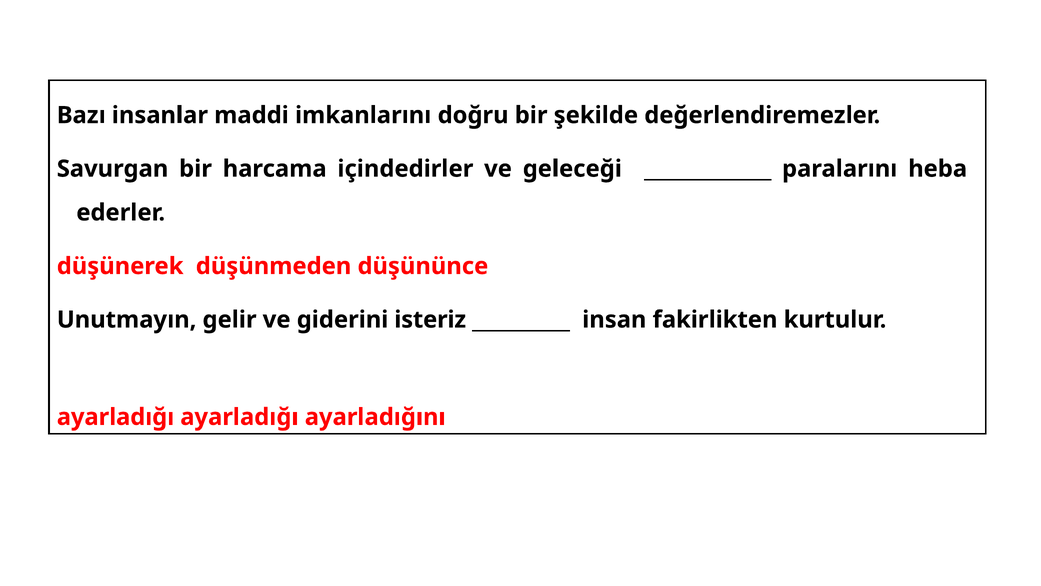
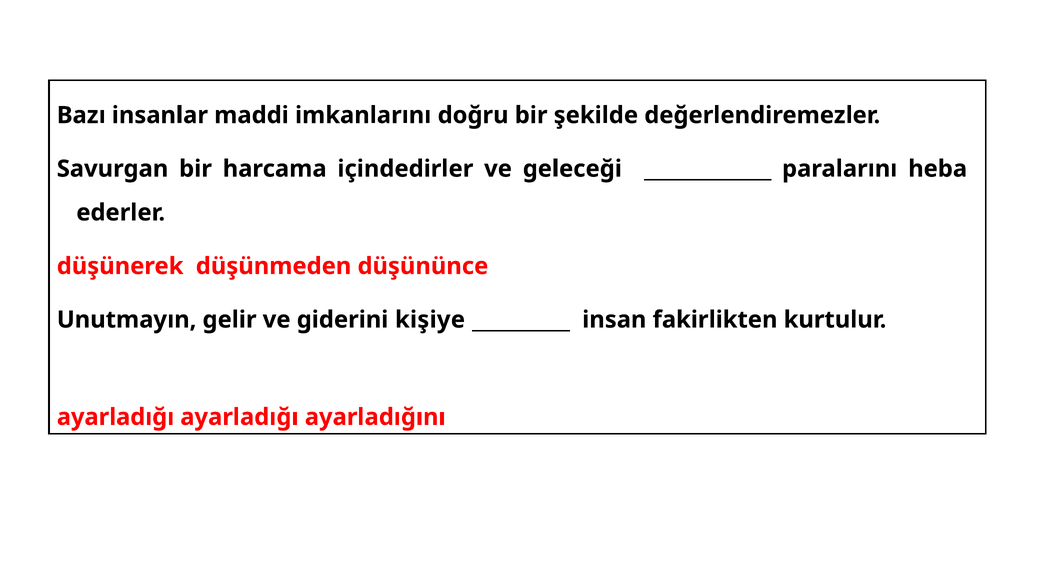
isteriz: isteriz -> kişiye (430, 319)
